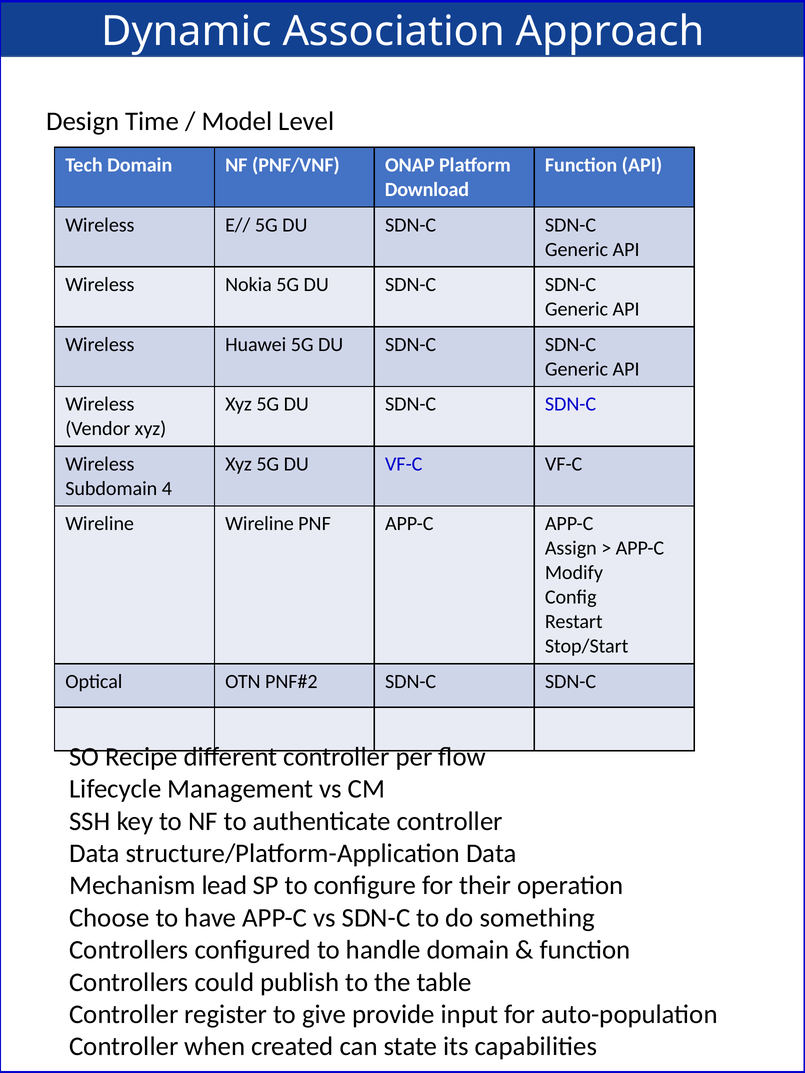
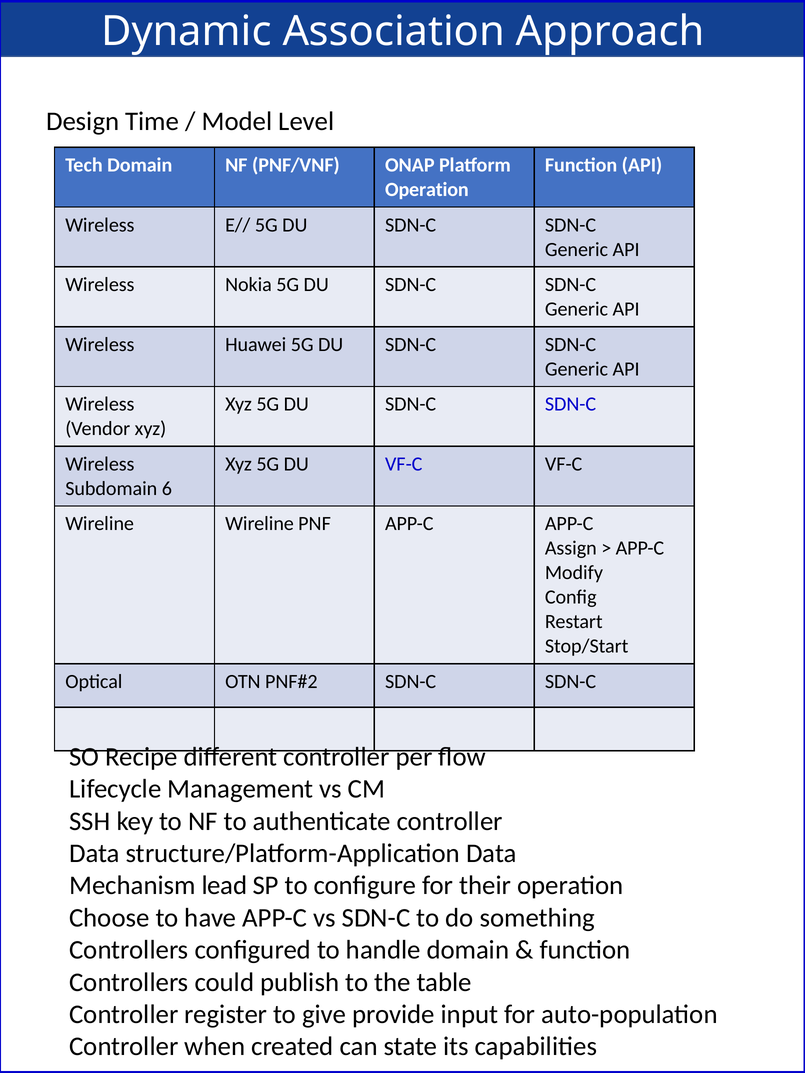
Download: Download -> Operation (427, 190)
4: 4 -> 6 (167, 489)
